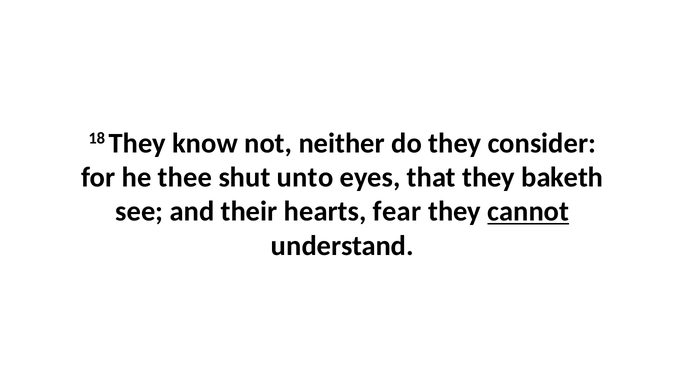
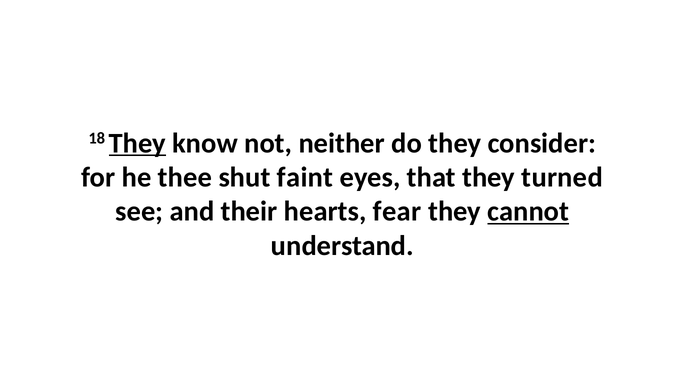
They underline: none -> present (137, 143)
unto: unto -> faint (305, 178)
baketh: baketh -> turned (562, 178)
